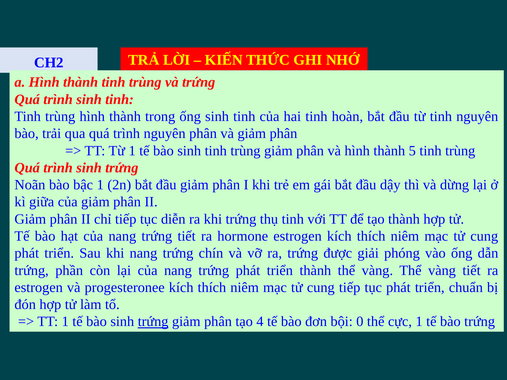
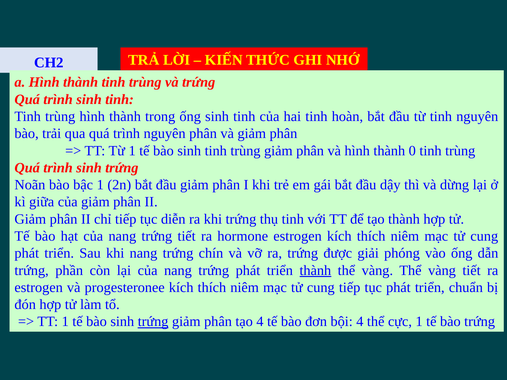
5: 5 -> 0 (412, 151)
thành underline: none -> present (315, 271)
bội 0: 0 -> 4 (360, 322)
